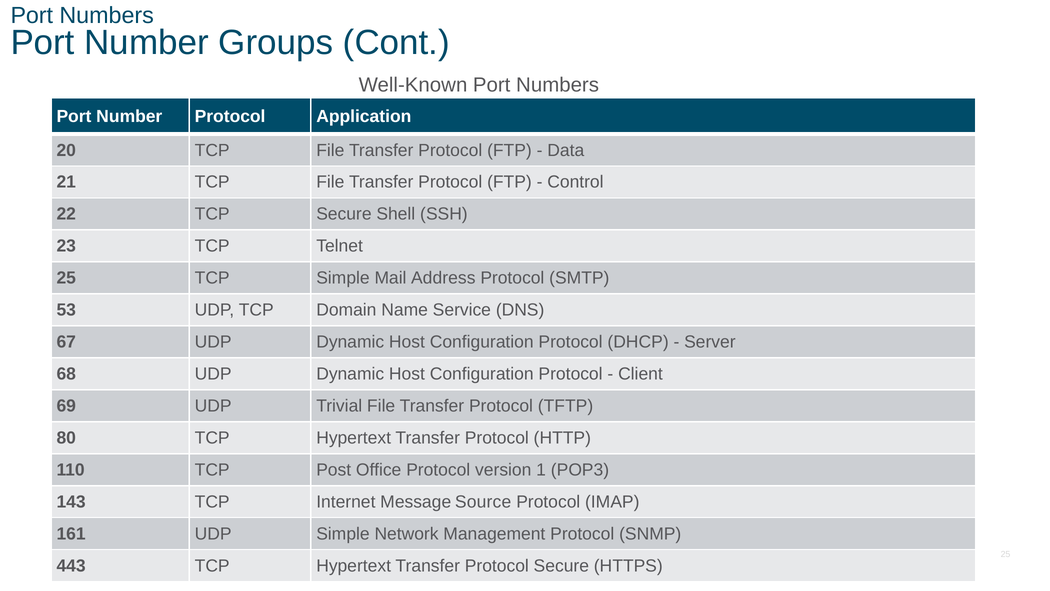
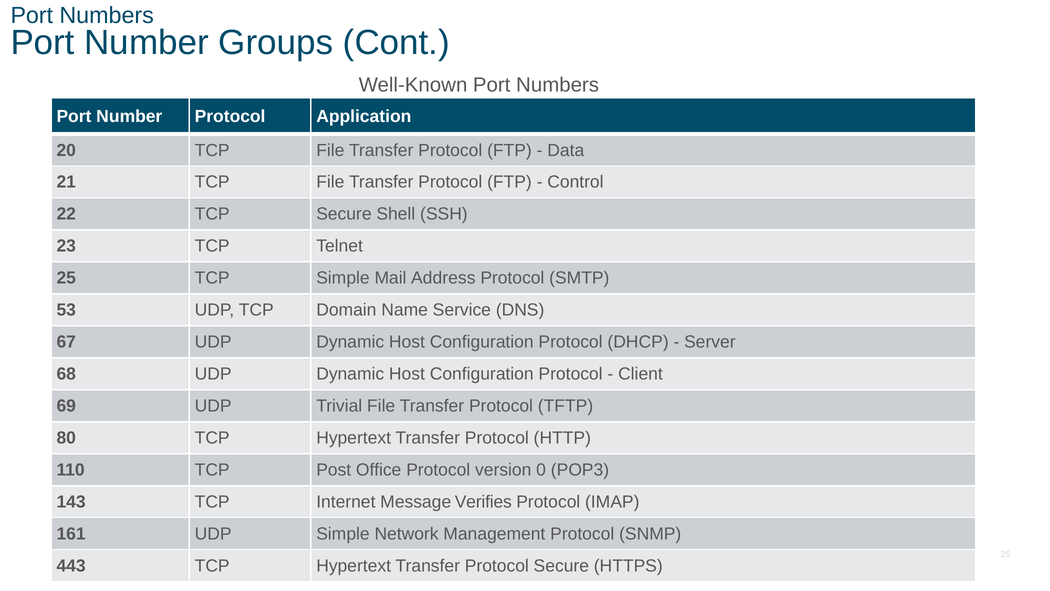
1: 1 -> 0 (541, 470)
Source: Source -> Verifies (483, 502)
